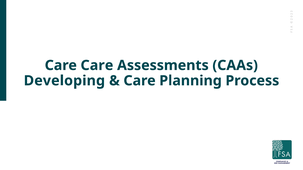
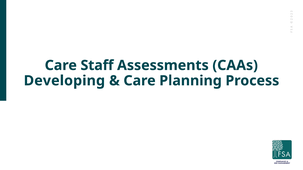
Care Care: Care -> Staff (97, 66)
